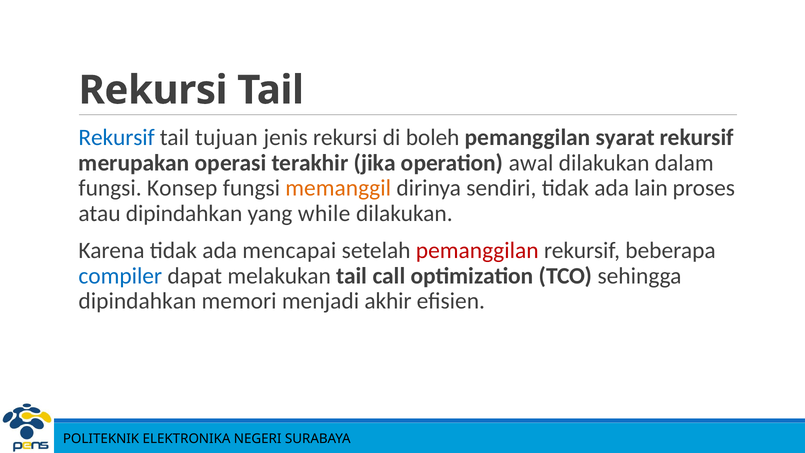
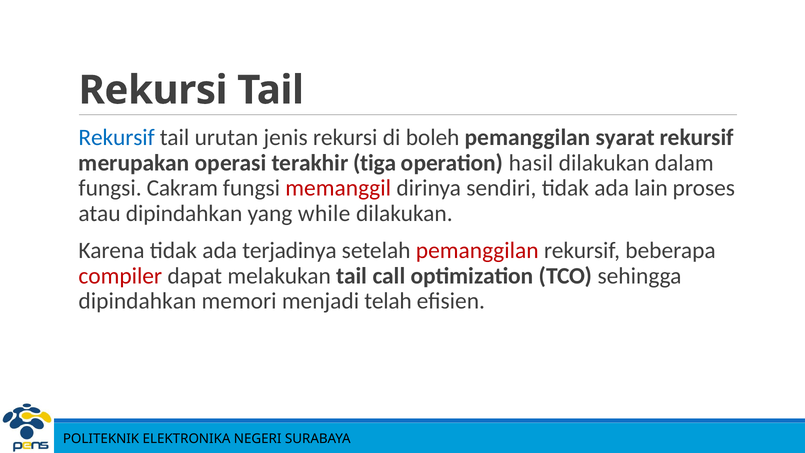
tujuan: tujuan -> urutan (227, 137)
jika: jika -> tiga (375, 163)
awal: awal -> hasil (531, 163)
Konsep: Konsep -> Cakram (182, 188)
memanggil colour: orange -> red (338, 188)
mencapai: mencapai -> terjadinya (290, 250)
compiler colour: blue -> red (120, 276)
akhir: akhir -> telah (388, 301)
